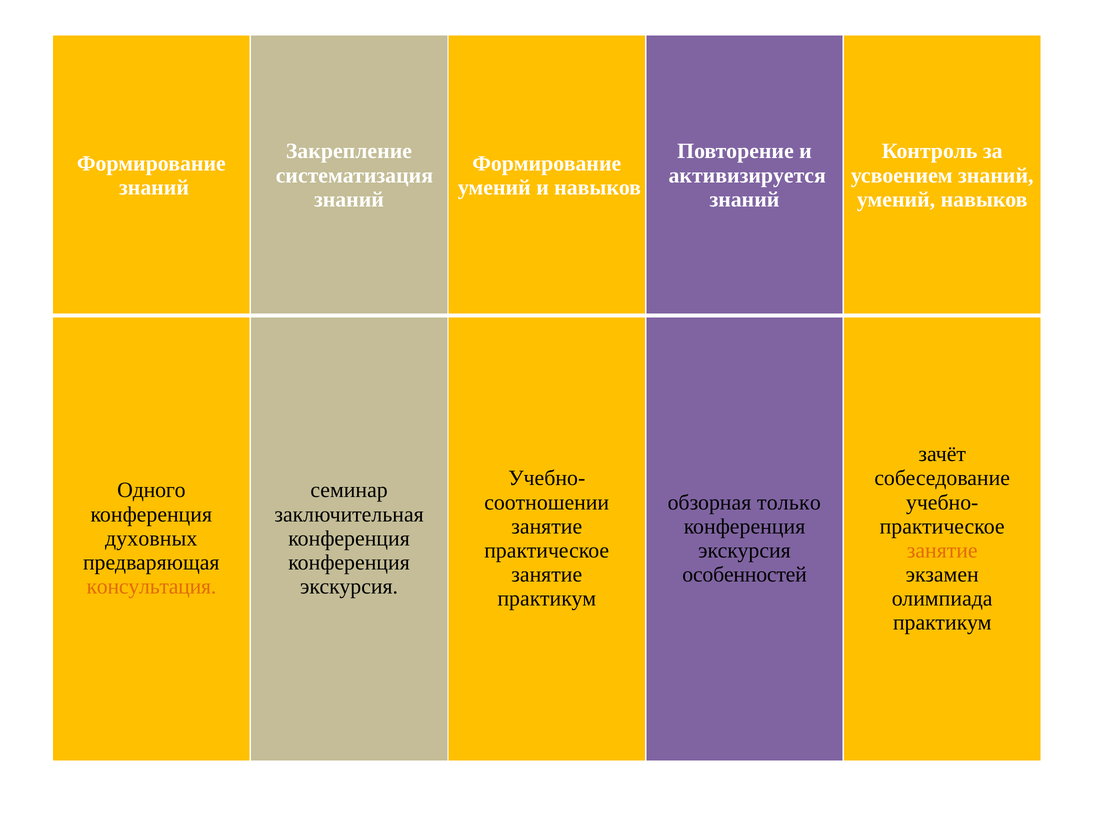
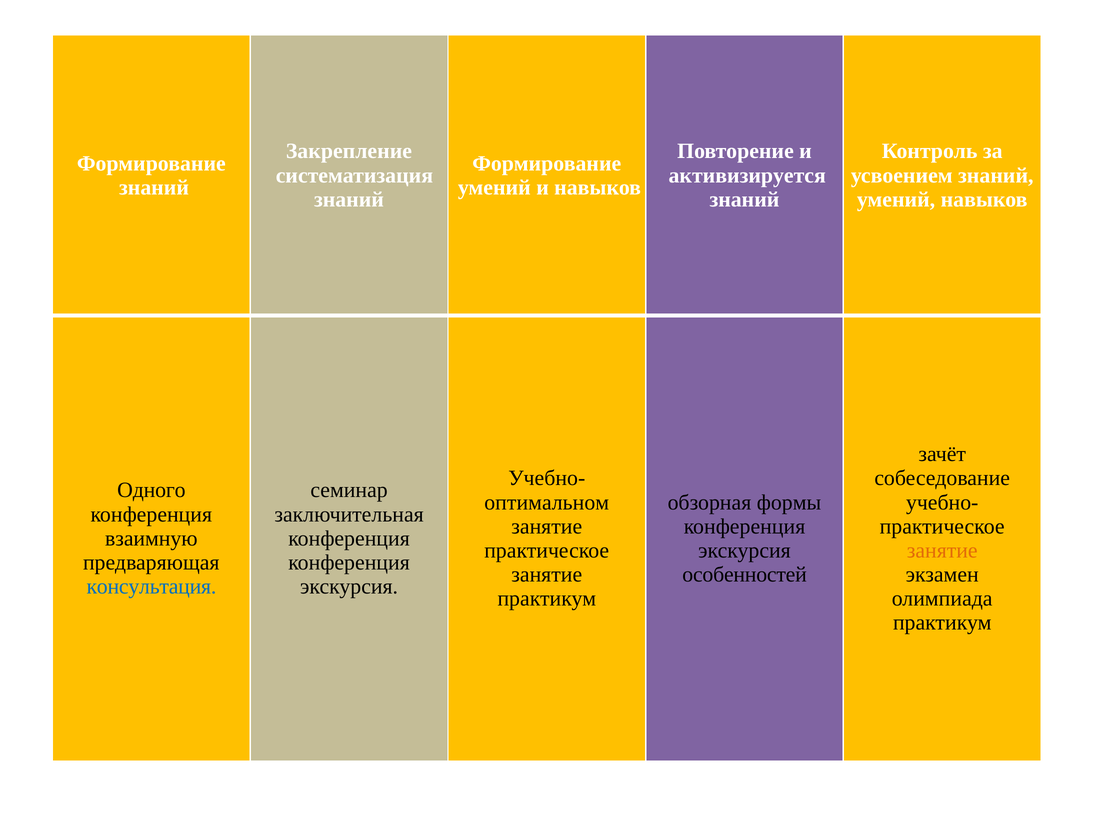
соотношении: соотношении -> оптимальном (547, 502)
только: только -> формы (789, 502)
духовных: духовных -> взаимную (151, 538)
консультация colour: orange -> blue (151, 587)
